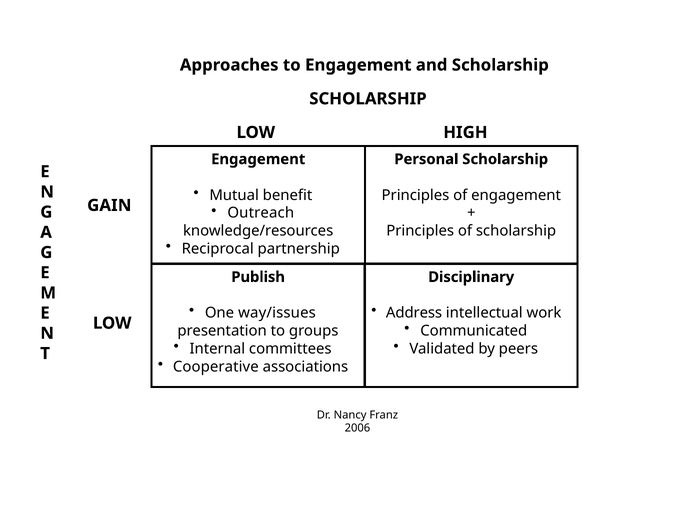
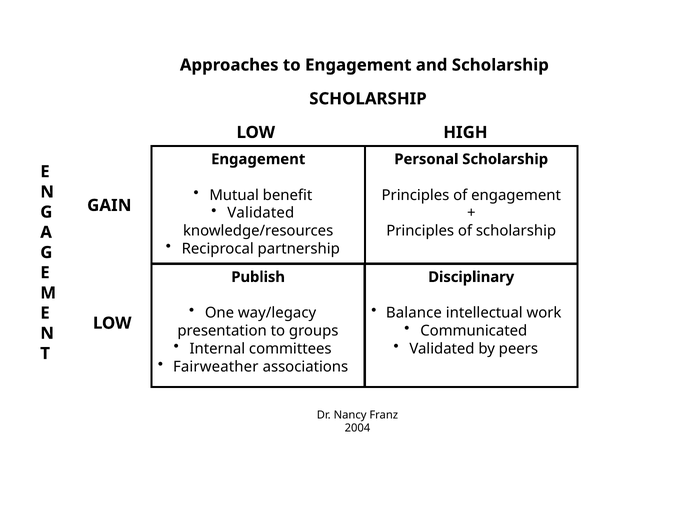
Outreach: Outreach -> Validated (261, 213)
way/issues: way/issues -> way/legacy (277, 313)
Address: Address -> Balance (414, 313)
Cooperative: Cooperative -> Fairweather (216, 367)
2006: 2006 -> 2004 (357, 428)
